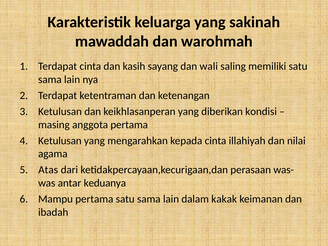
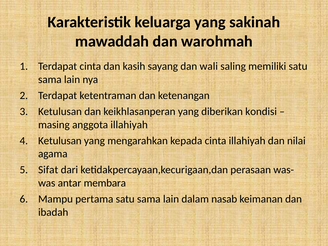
anggota pertama: pertama -> illahiyah (129, 125)
Atas: Atas -> Sifat (48, 170)
keduanya: keduanya -> membara (105, 183)
kakak: kakak -> nasab (224, 199)
